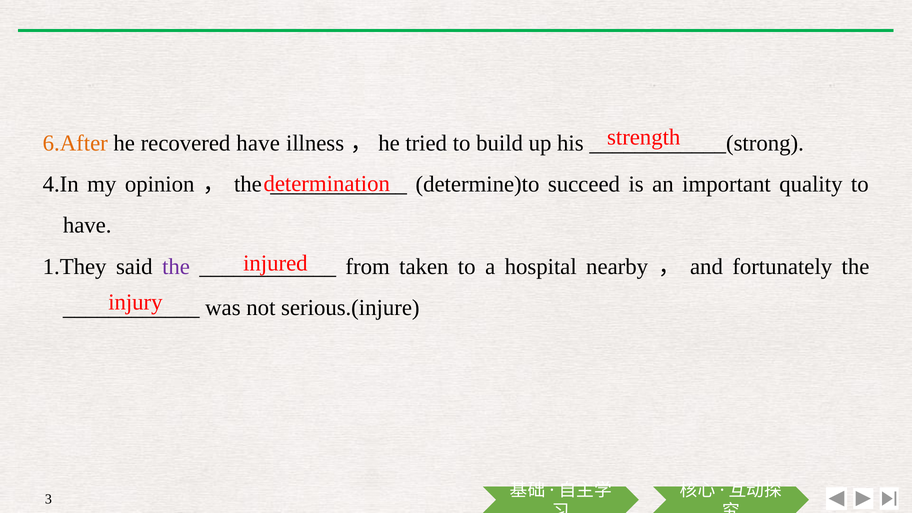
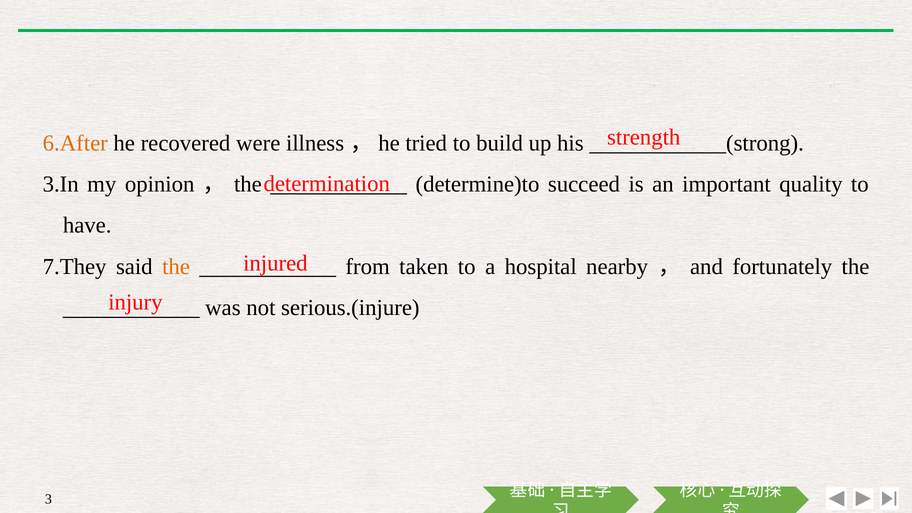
recovered have: have -> were (258, 143)
4.In: 4.In -> 3.In (61, 184)
1.They: 1.They -> 7.They (75, 267)
the colour: purple -> orange (176, 267)
